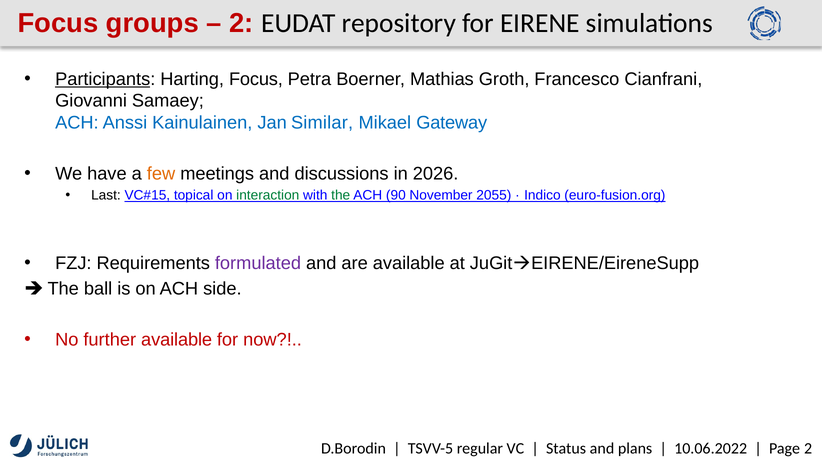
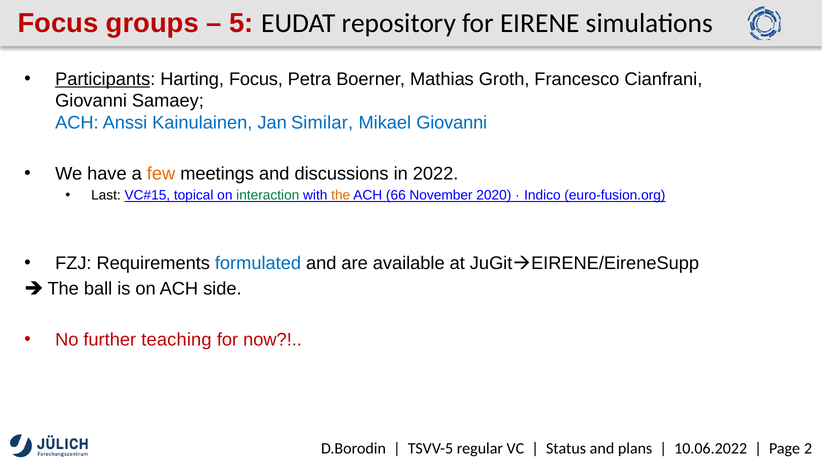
2: 2 -> 5 (241, 23)
Mikael Gateway: Gateway -> Giovanni (452, 123)
2026: 2026 -> 2022 (436, 174)
the colour: green -> orange (341, 196)
90: 90 -> 66 (396, 196)
2055: 2055 -> 2020 (494, 196)
formulated colour: purple -> blue (258, 263)
further available: available -> teaching (176, 340)
